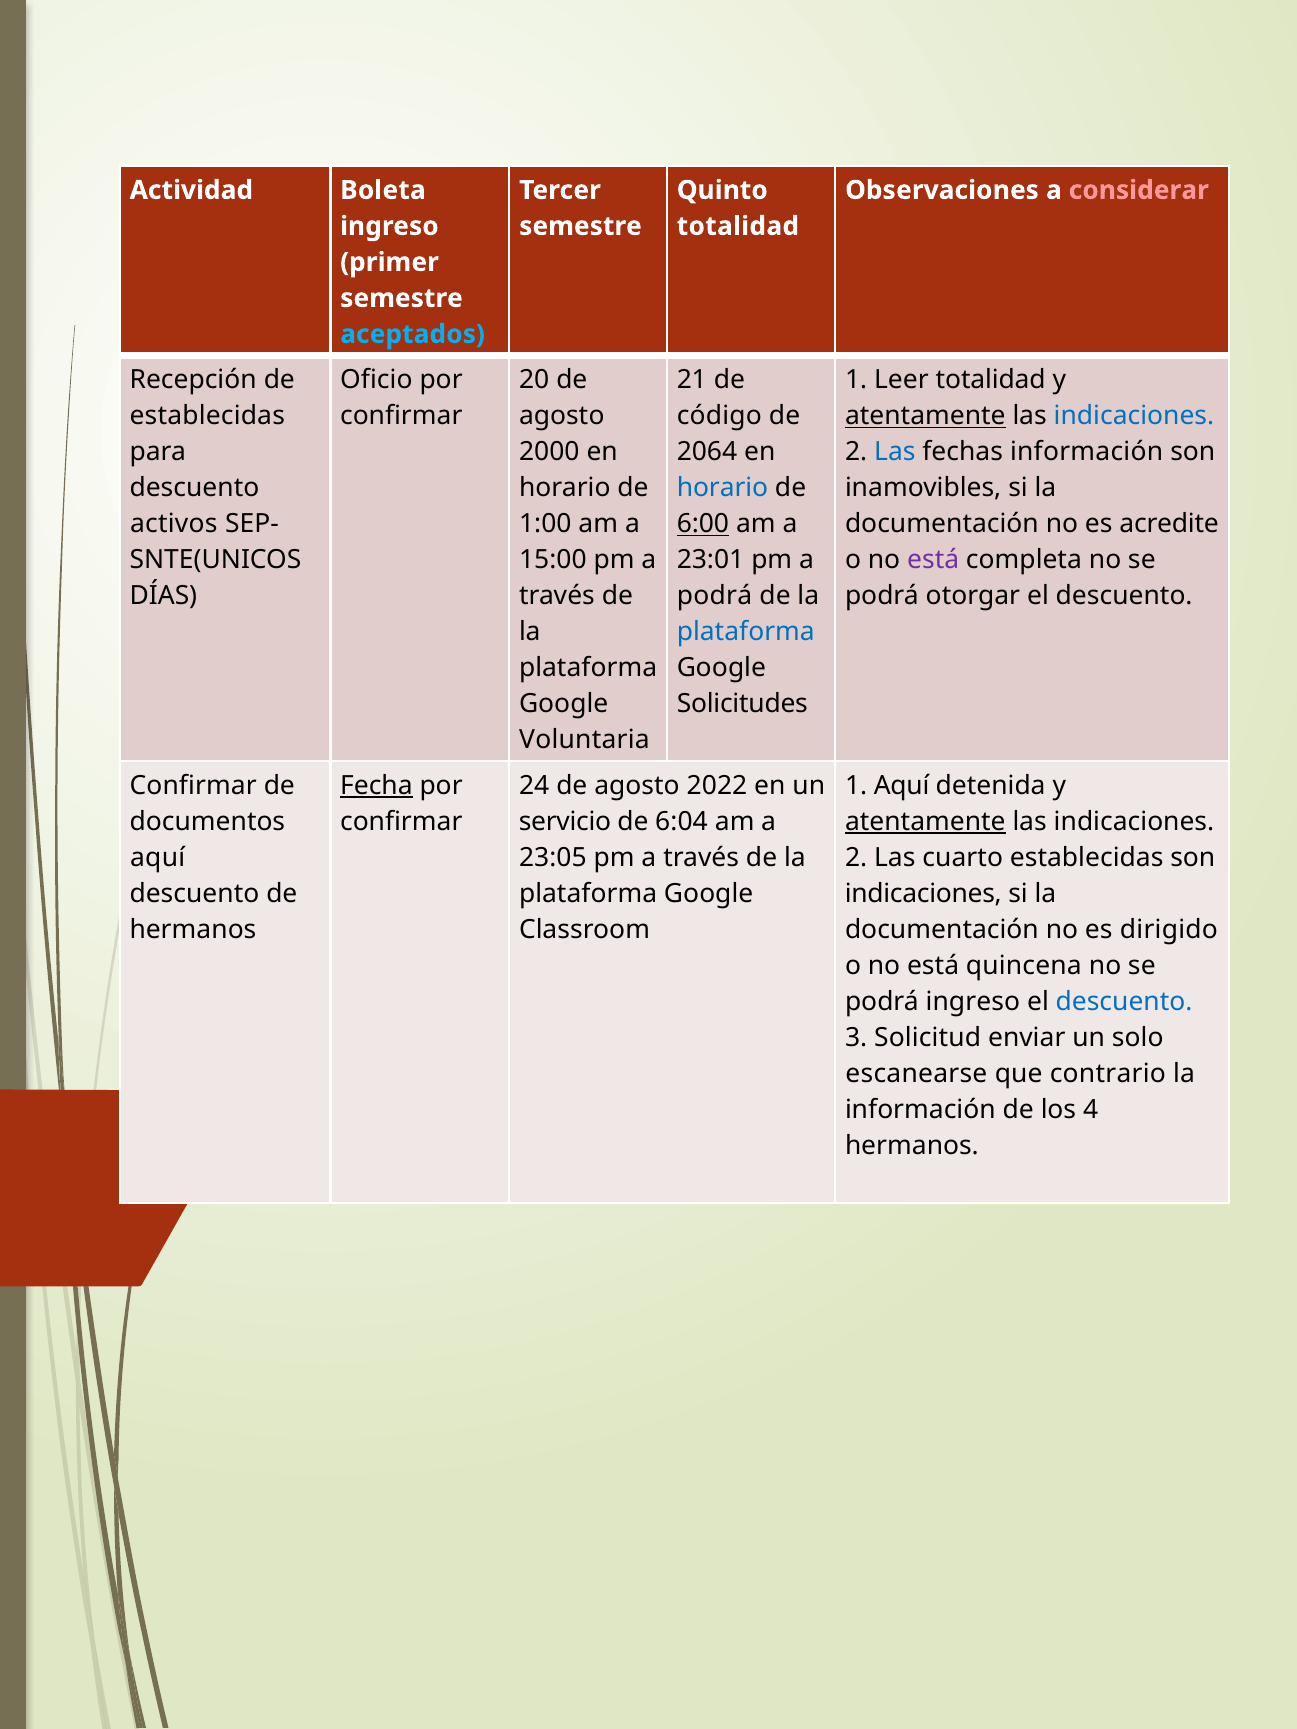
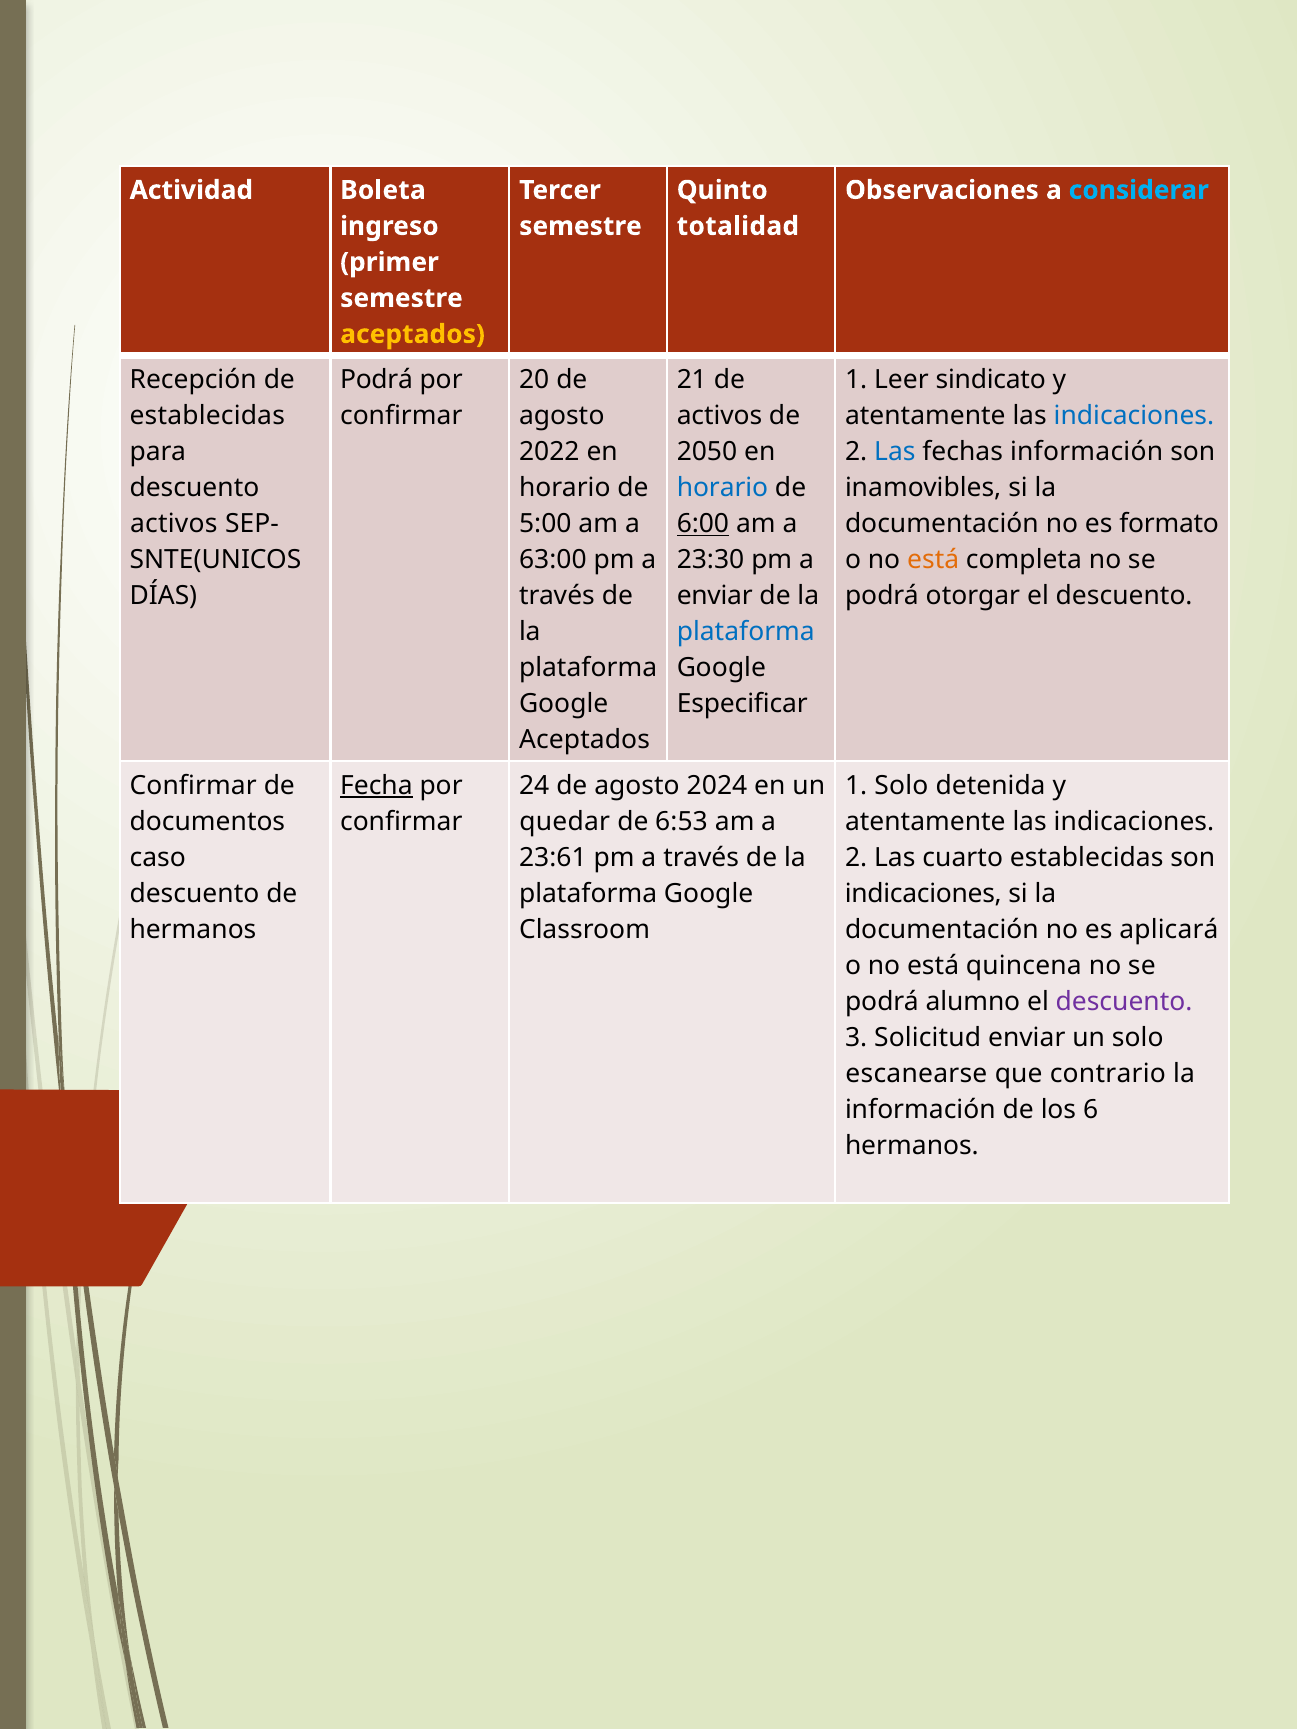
considerar colour: pink -> light blue (1139, 190)
aceptados colour: light blue -> yellow (413, 334)
Oficio: Oficio -> Podrá (376, 380)
Leer totalidad: totalidad -> sindicato (991, 380)
código: código -> activos (719, 416)
atentamente underline: present -> none (925, 416)
2000: 2000 -> 2022 (549, 452)
2064: 2064 -> 2050 (707, 452)
1:00: 1:00 -> 5:00 (545, 524)
acredite: acredite -> formato (1169, 524)
15:00: 15:00 -> 63:00 (553, 560)
23:01: 23:01 -> 23:30 (710, 560)
está colour: purple -> orange (933, 560)
podrá: podrá -> enviar (715, 596)
Solicitudes: Solicitudes -> Especificar (742, 704)
Voluntaria: Voluntaria -> Aceptados (585, 740)
2022: 2022 -> 2024 (717, 786)
1 Aquí: Aquí -> Solo (901, 786)
servicio: servicio -> quedar (565, 822)
6:04: 6:04 -> 6:53 (681, 822)
atentamente underline: present -> none (925, 822)
aquí: aquí -> caso (158, 858)
23:05: 23:05 -> 23:61 (553, 858)
dirigido: dirigido -> aplicará (1169, 930)
podrá ingreso: ingreso -> alumno (973, 1002)
descuento colour: blue -> purple (1124, 1002)
4: 4 -> 6 (1091, 1110)
